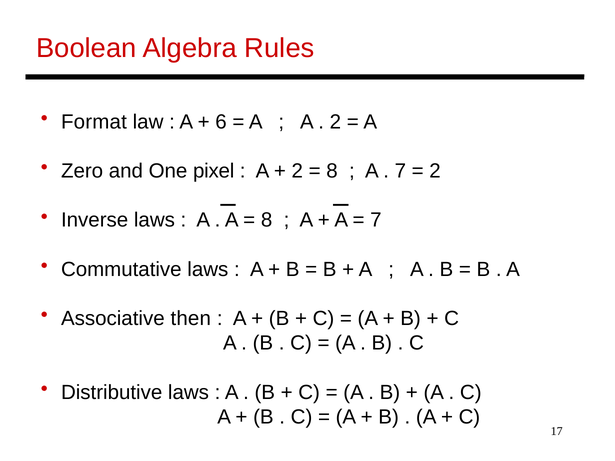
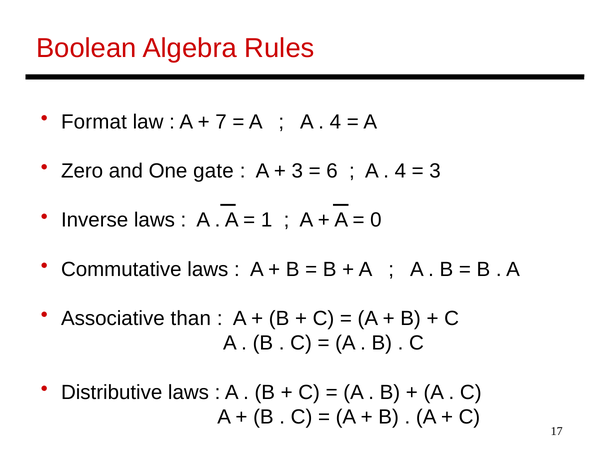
6: 6 -> 7 (221, 122)
2: 2 -> 4 (335, 122)
pixel: pixel -> gate (213, 171)
2: 2 -> 3 (297, 171)
8: 8 -> 6 (332, 171)
7: 7 -> 4 (400, 171)
2: 2 -> 3 (435, 171)
8: 8 -> 1 (267, 220)
7: 7 -> 0 (376, 220)
then: then -> than (191, 319)
